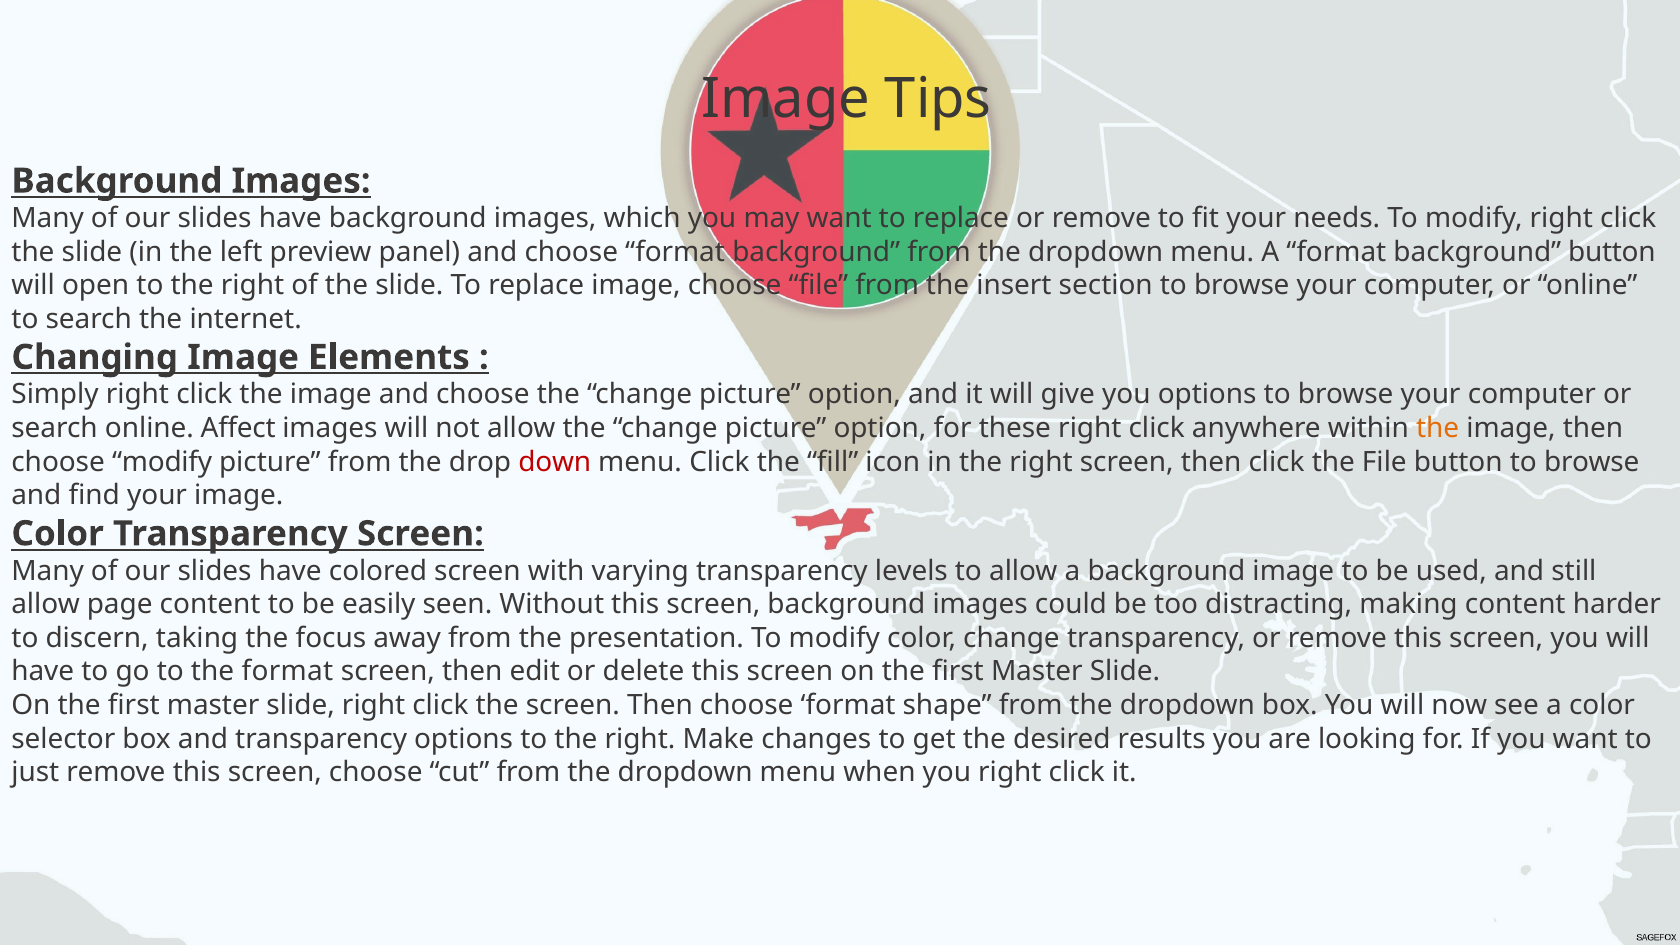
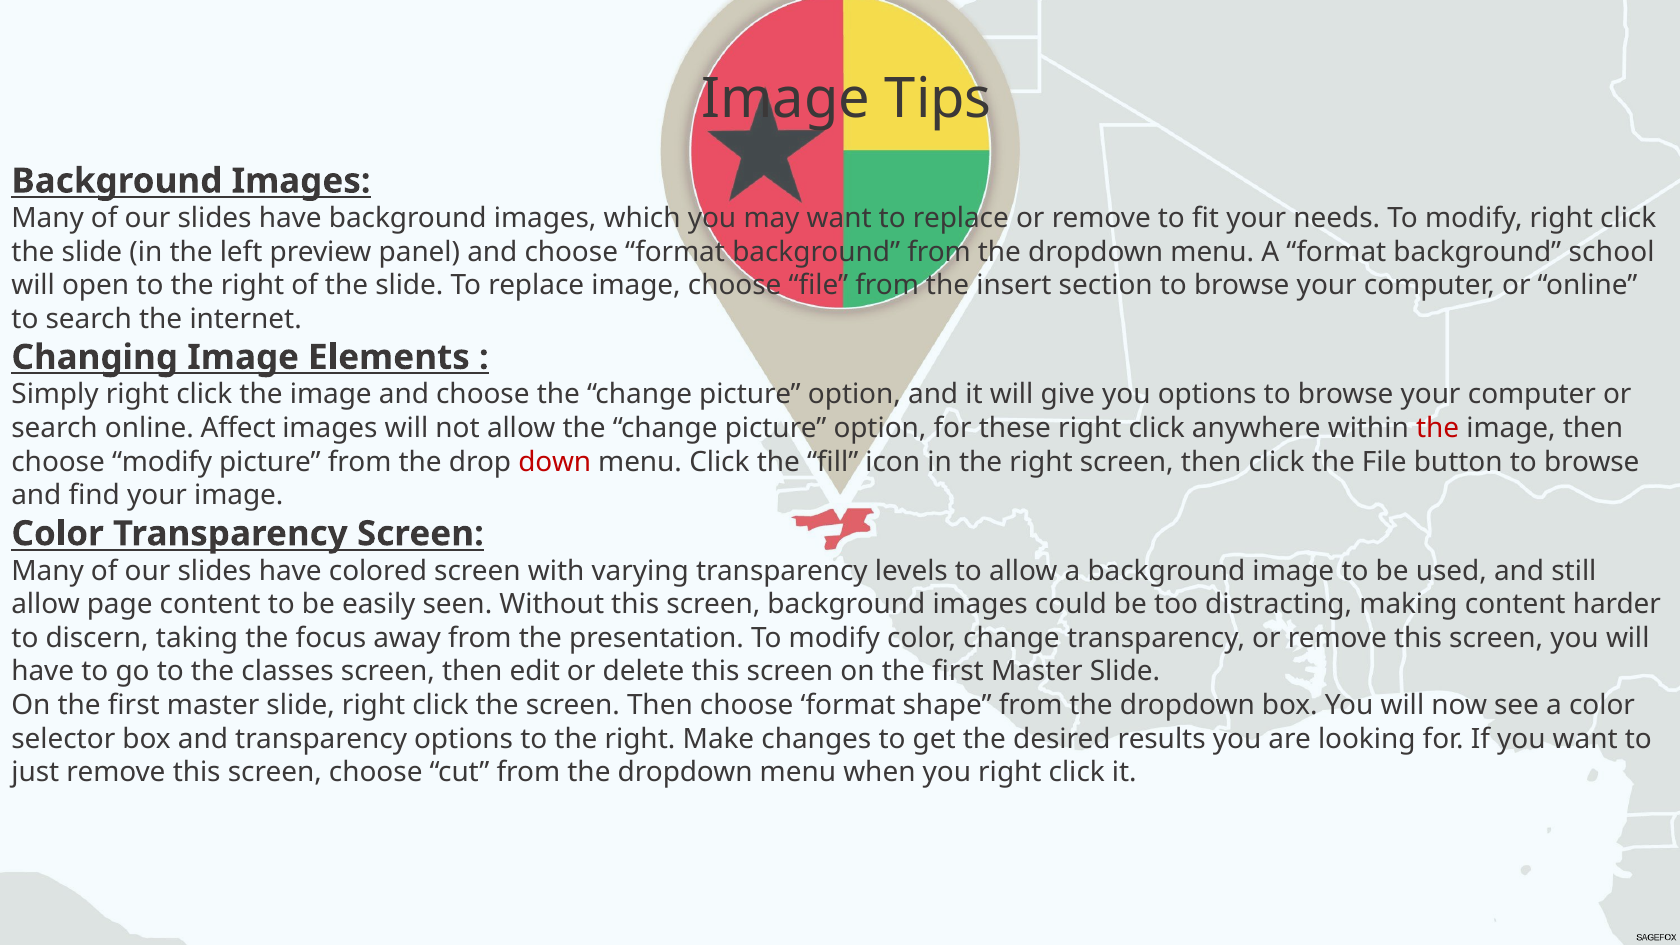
background button: button -> school (1612, 252)
the colour: orange -> red (1438, 428)
the format: format -> classes (288, 672)
